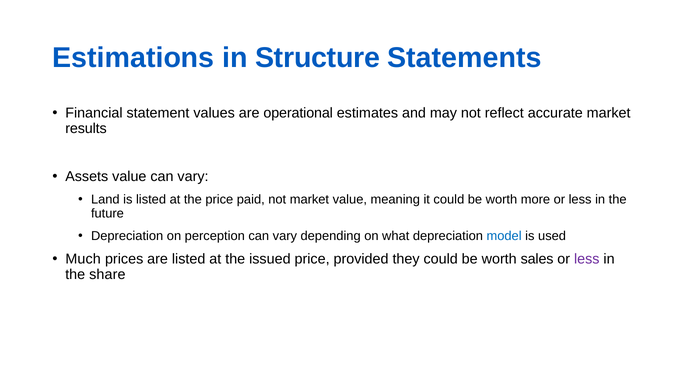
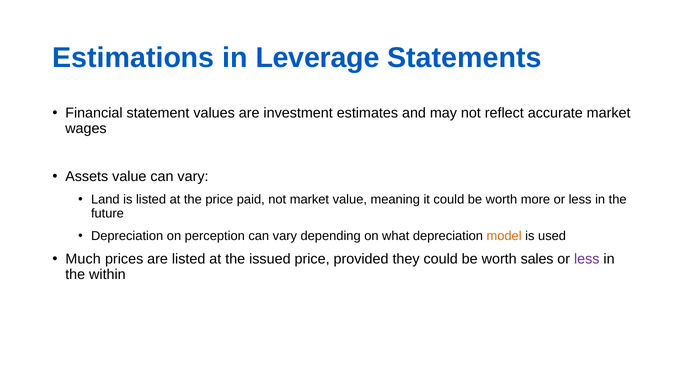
Structure: Structure -> Leverage (318, 58)
operational: operational -> investment (298, 113)
results: results -> wages (86, 129)
model colour: blue -> orange (504, 236)
share: share -> within (107, 275)
